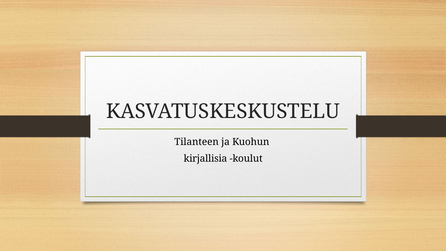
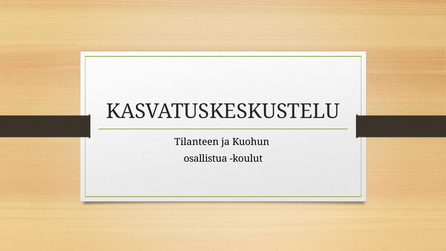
kirjallisia: kirjallisia -> osallistua (205, 158)
